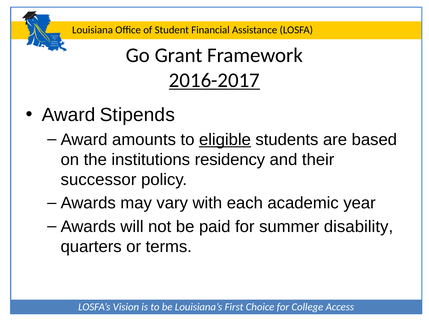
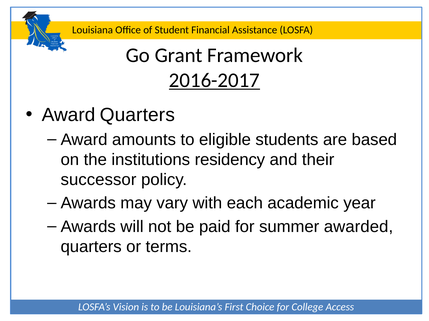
Award Stipends: Stipends -> Quarters (137, 115)
eligible underline: present -> none (225, 140)
disability: disability -> awarded (358, 227)
